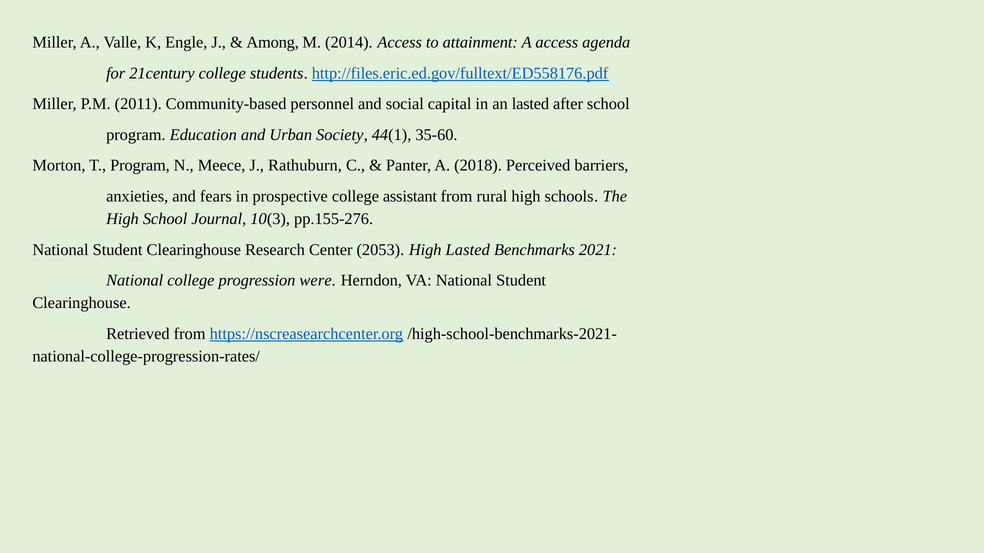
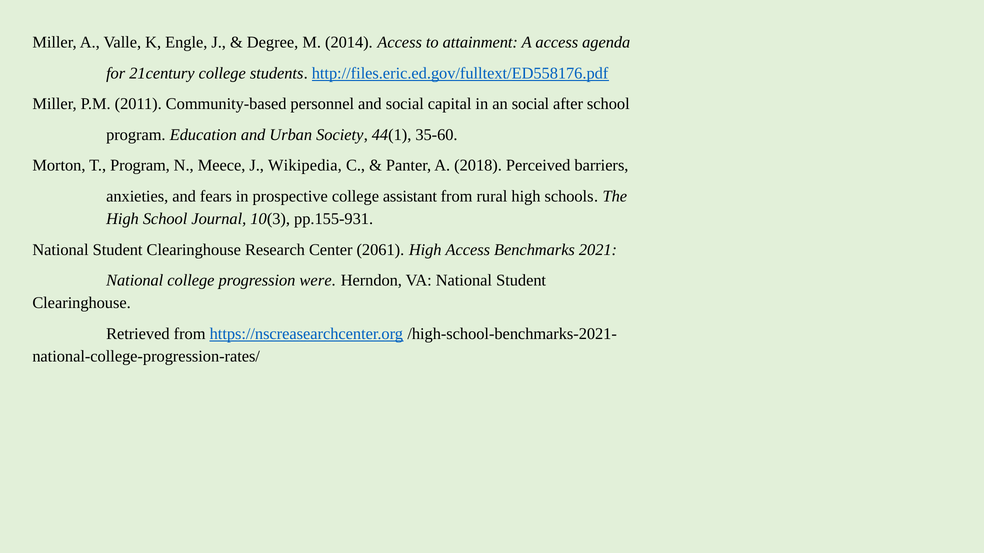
Among: Among -> Degree (273, 42)
an lasted: lasted -> social (530, 104)
Rathuburn: Rathuburn -> Wikipedia (305, 166)
pp.155-276: pp.155-276 -> pp.155-931 (334, 219)
2053: 2053 -> 2061 (380, 250)
High Lasted: Lasted -> Access (468, 250)
